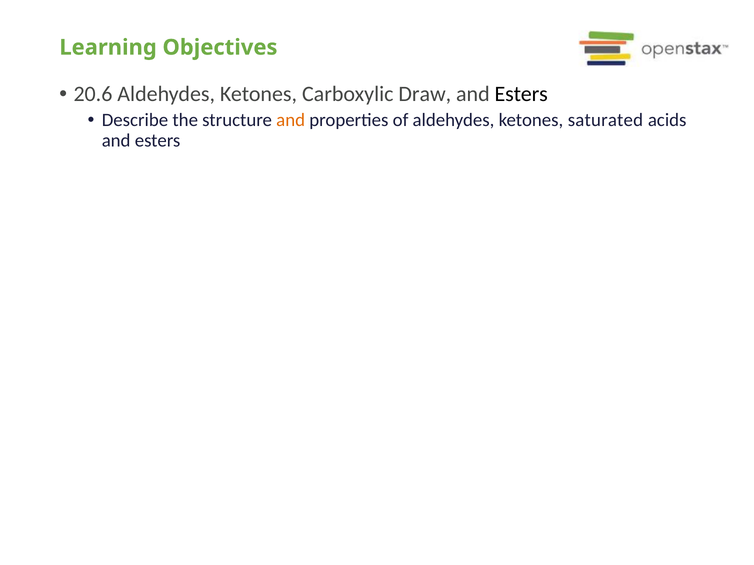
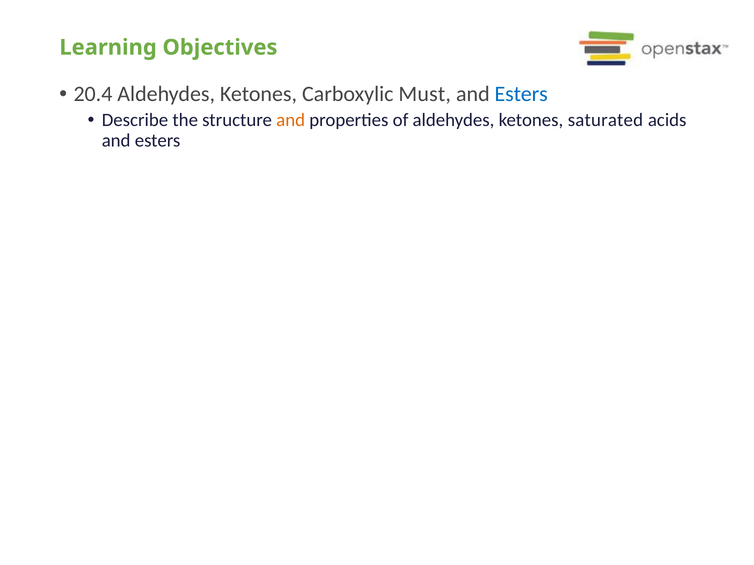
20.6: 20.6 -> 20.4 (93, 94)
Draw: Draw -> Must (425, 94)
Esters colour: black -> blue (521, 94)
